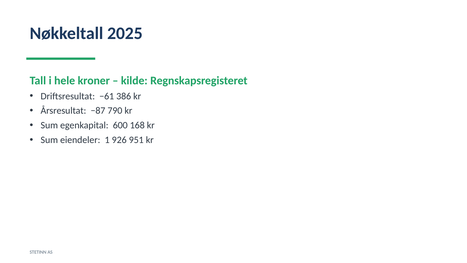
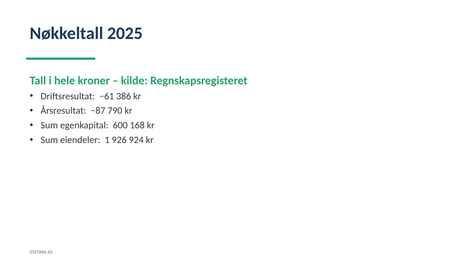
951: 951 -> 924 (136, 140)
